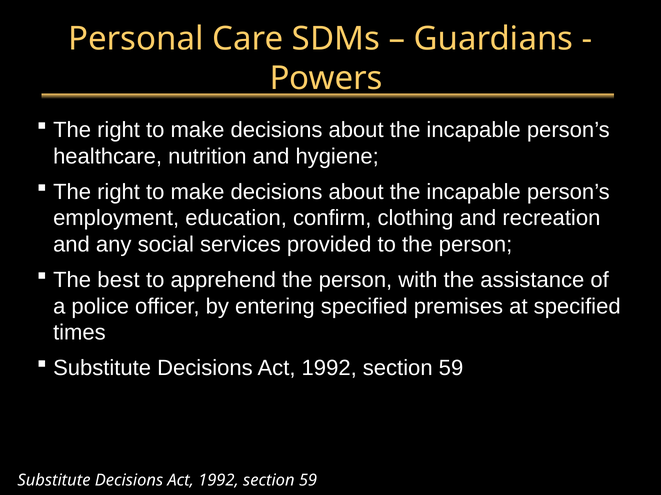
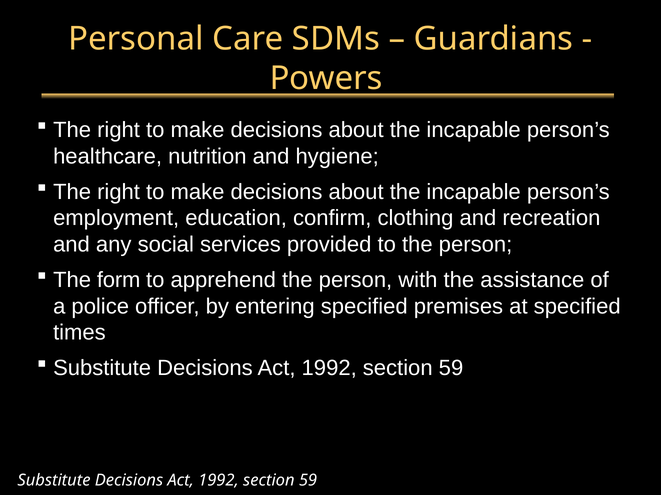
best: best -> form (119, 280)
